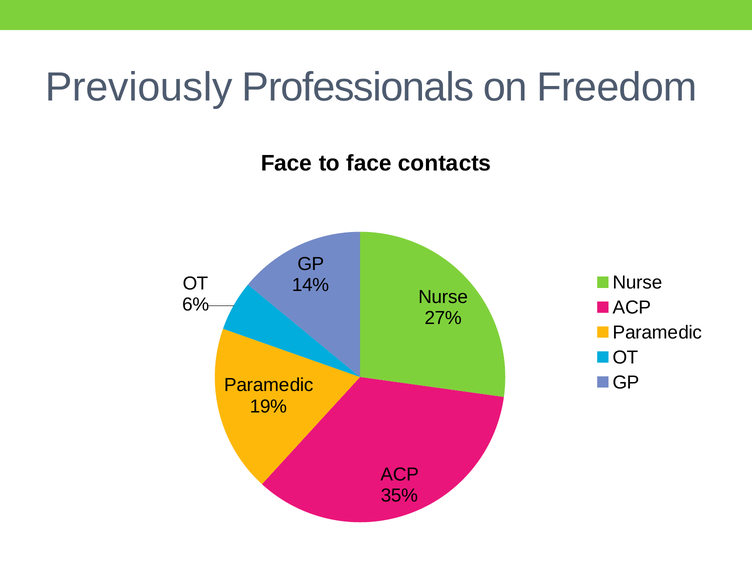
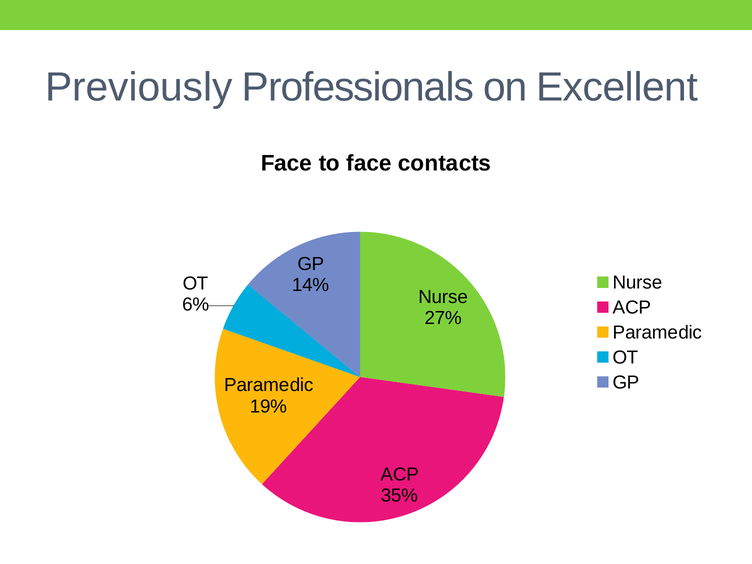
Freedom: Freedom -> Excellent (617, 87)
